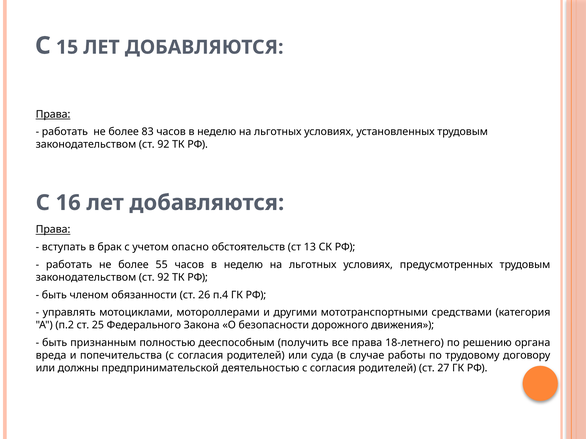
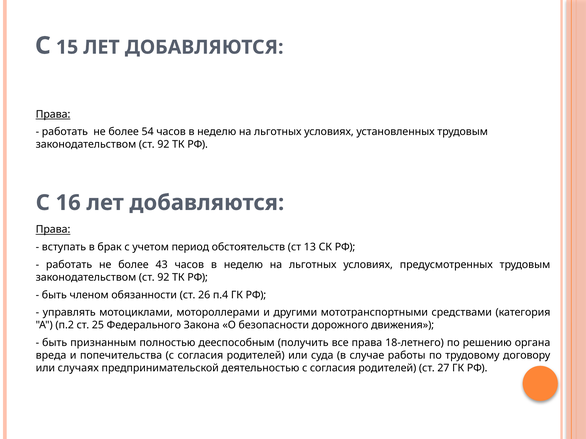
83: 83 -> 54 (148, 132)
опасно: опасно -> период (190, 247)
55: 55 -> 43 (162, 265)
должны: должны -> случаях (78, 369)
